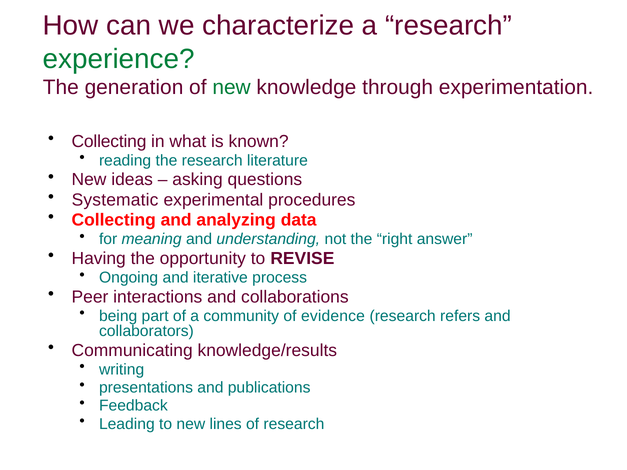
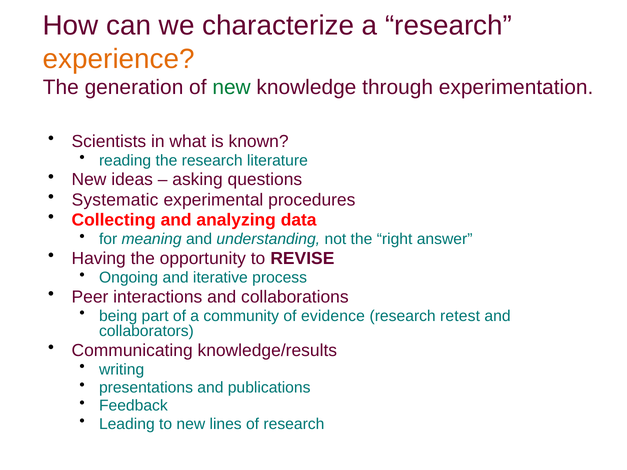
experience colour: green -> orange (119, 59)
Collecting: Collecting -> Scientists (109, 141)
refers: refers -> retest (460, 316)
